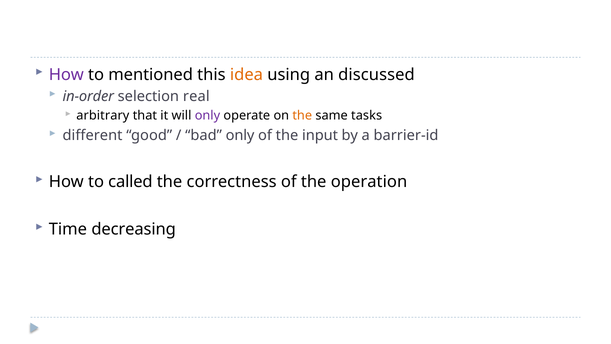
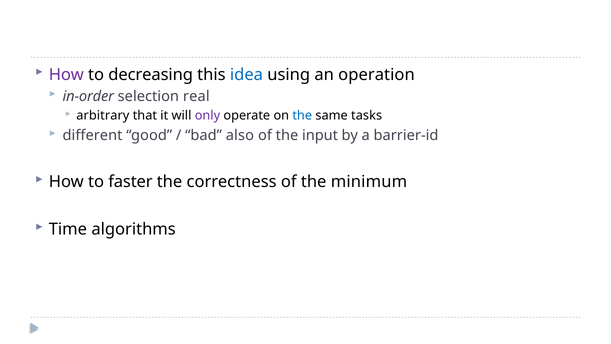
mentioned: mentioned -> decreasing (151, 74)
idea colour: orange -> blue (246, 74)
discussed: discussed -> operation (376, 74)
the colour: orange -> blue (302, 116)
bad only: only -> also (240, 135)
called: called -> faster (130, 182)
operation: operation -> minimum (369, 182)
decreasing: decreasing -> algorithms (134, 229)
